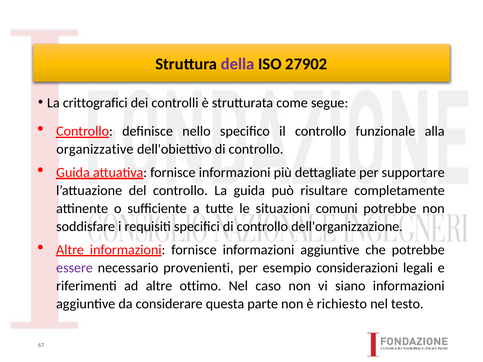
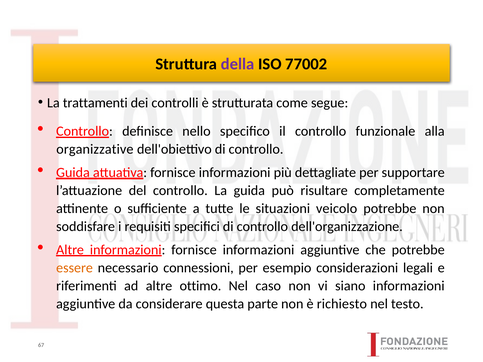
27902: 27902 -> 77002 (306, 64)
crittografici: crittografici -> trattamenti (95, 103)
comuni: comuni -> veicolo (337, 209)
essere colour: purple -> orange (75, 268)
provenienti: provenienti -> connessioni (198, 268)
